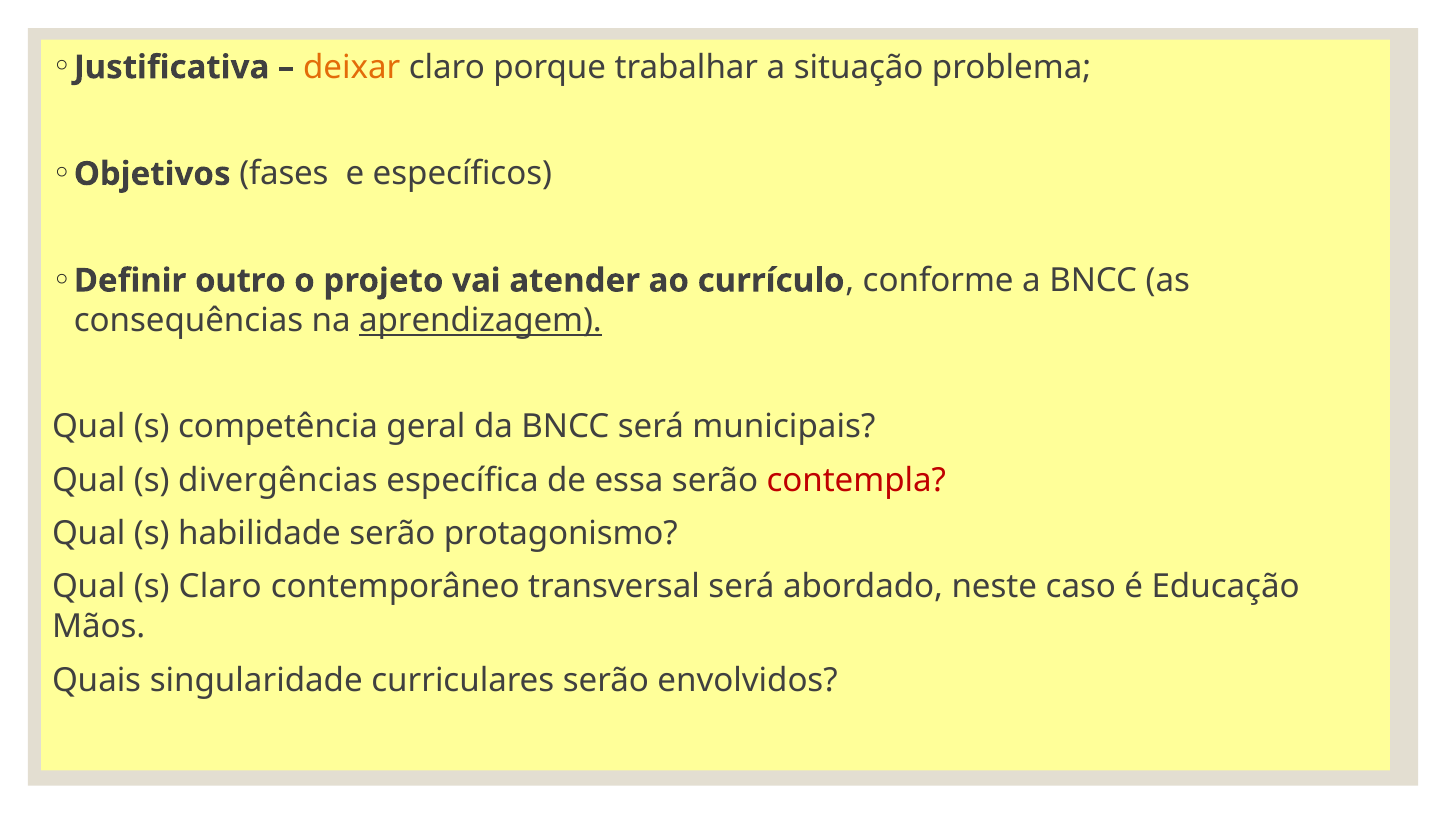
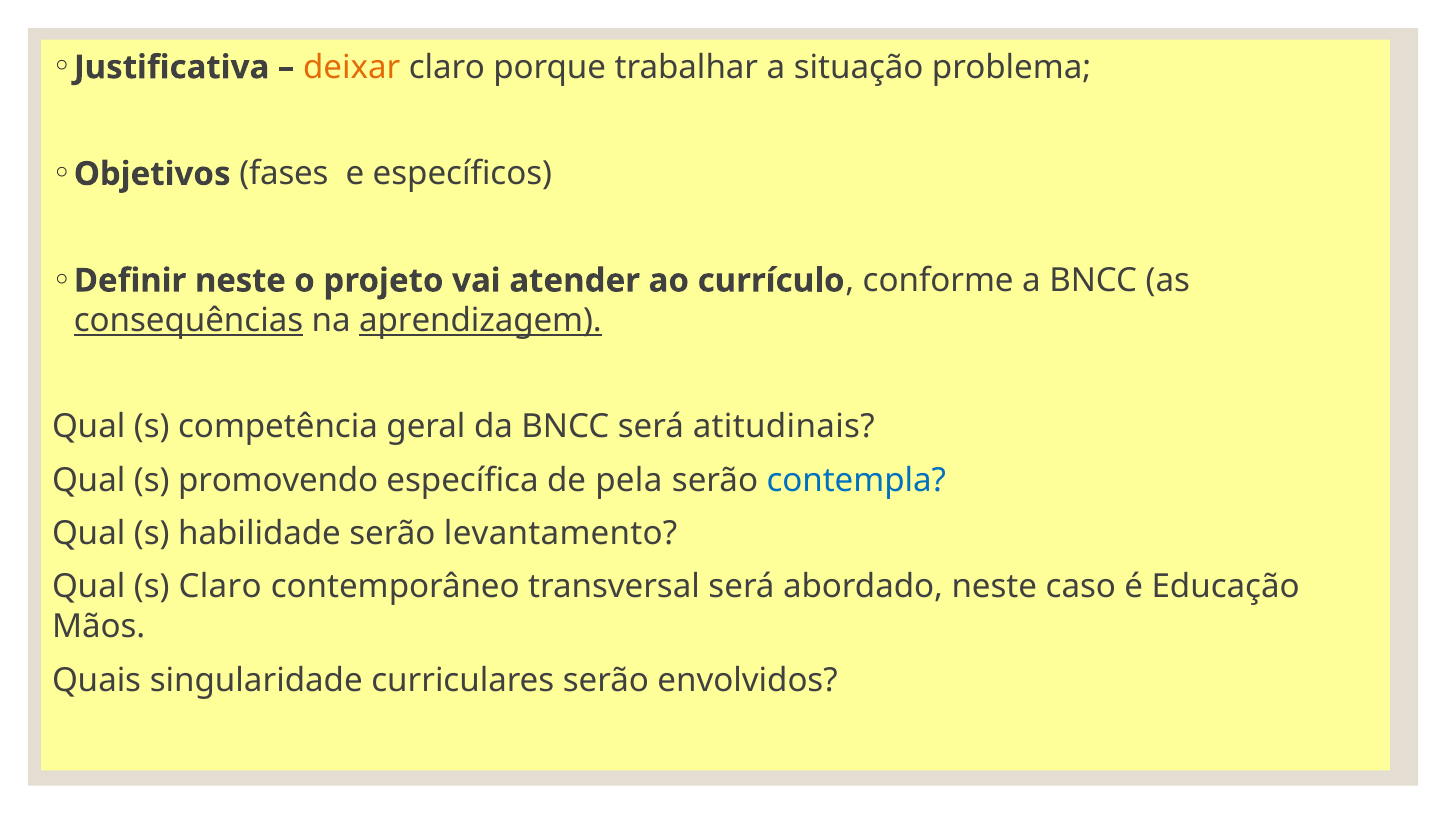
Definir outro: outro -> neste (240, 280)
consequências underline: none -> present (188, 320)
municipais: municipais -> atitudinais (784, 427)
divergências: divergências -> promovendo (278, 480)
essa: essa -> pela (629, 480)
contempla colour: red -> blue (856, 480)
protagonismo: protagonismo -> levantamento (561, 533)
